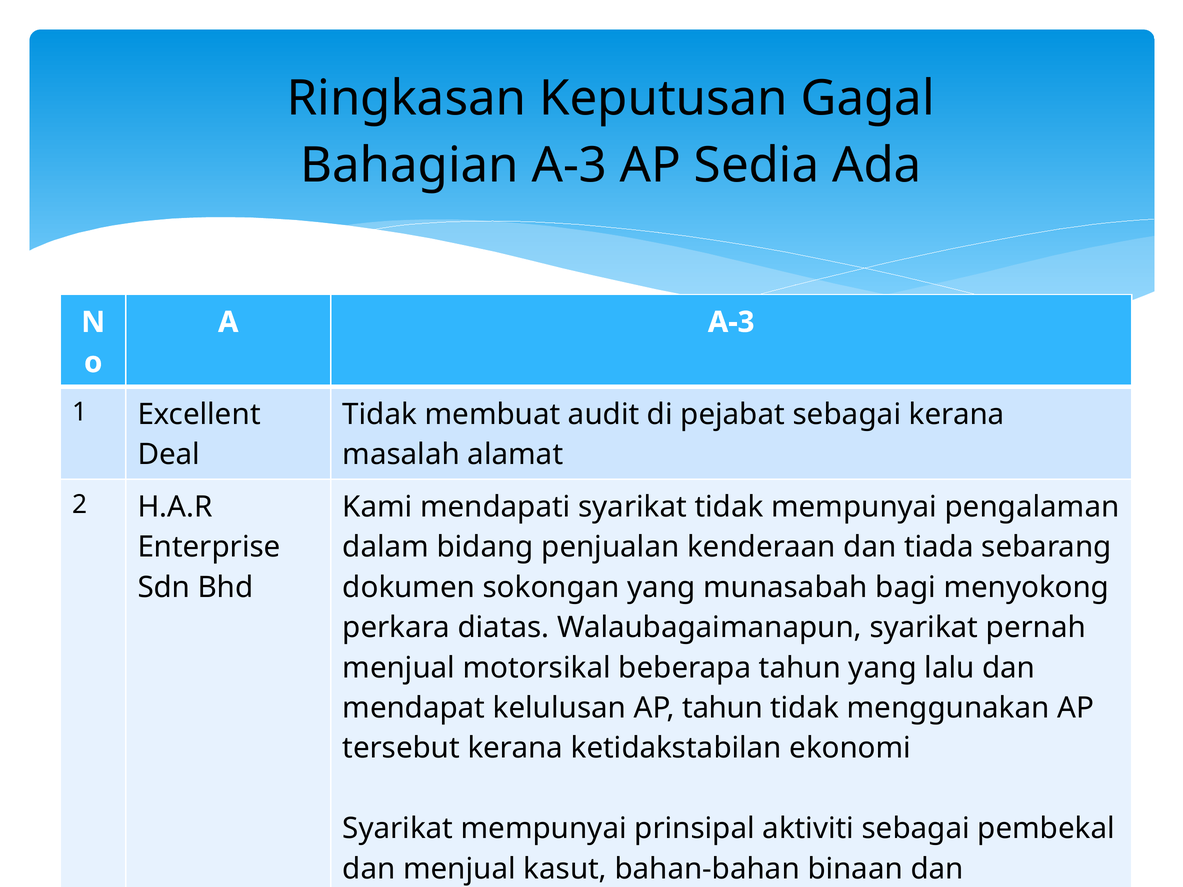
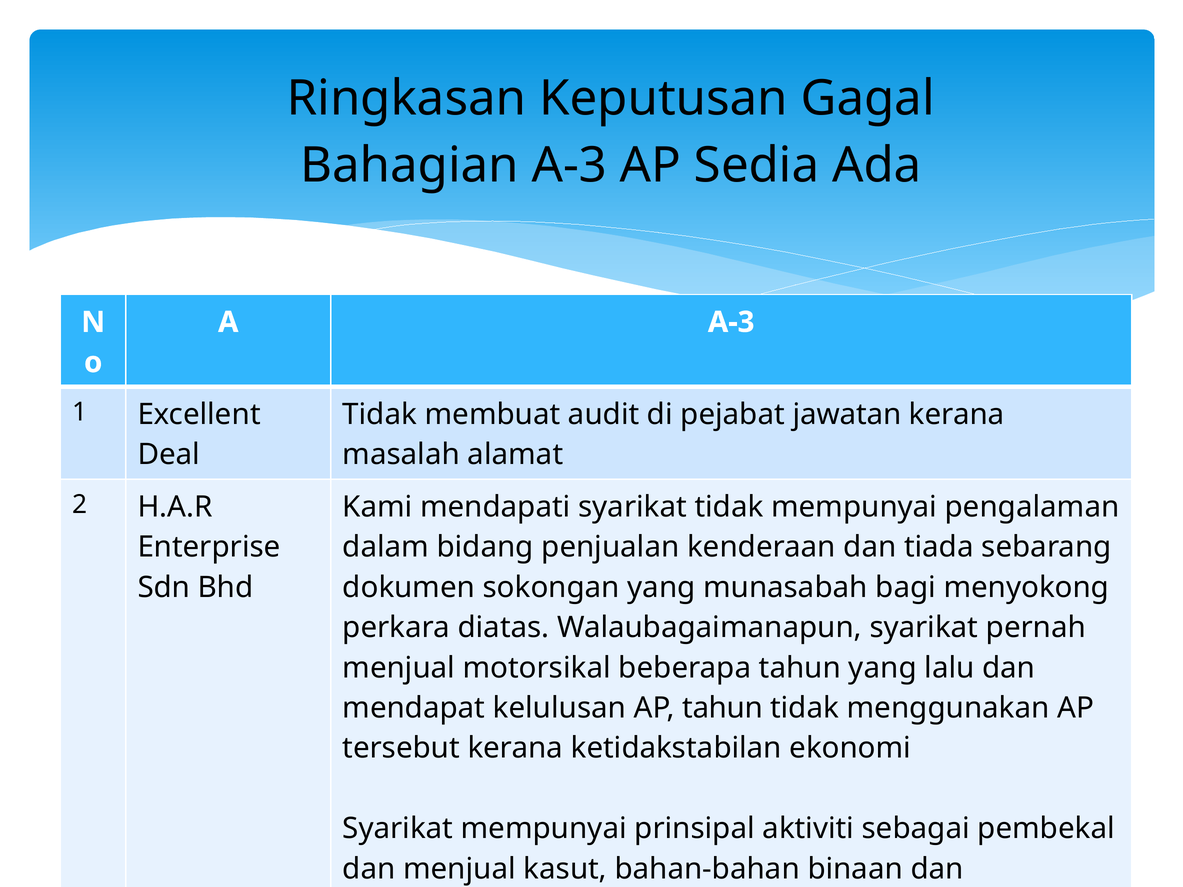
pejabat sebagai: sebagai -> jawatan (847, 415)
